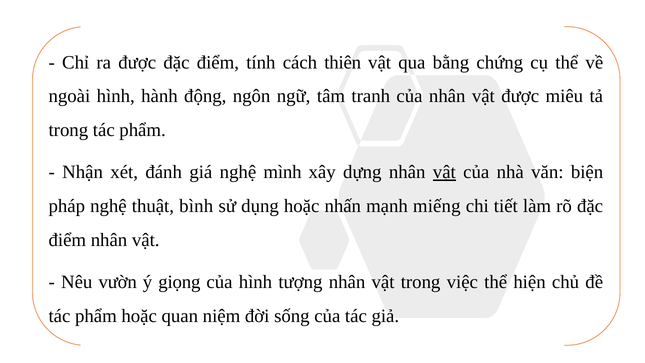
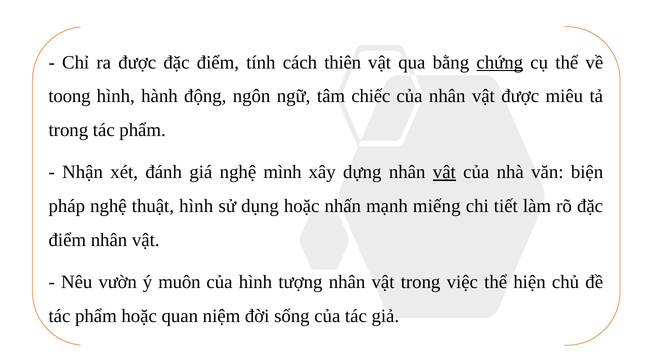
chứng underline: none -> present (500, 62)
ngoài: ngoài -> toong (69, 96)
tranh: tranh -> chiếc (371, 96)
thuật bình: bình -> hình (196, 206)
giọng: giọng -> muôn (179, 282)
